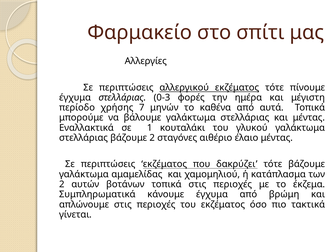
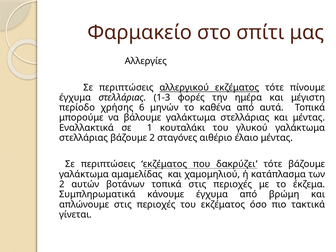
0-3: 0-3 -> 1-3 (162, 98)
7: 7 -> 6 (142, 108)
